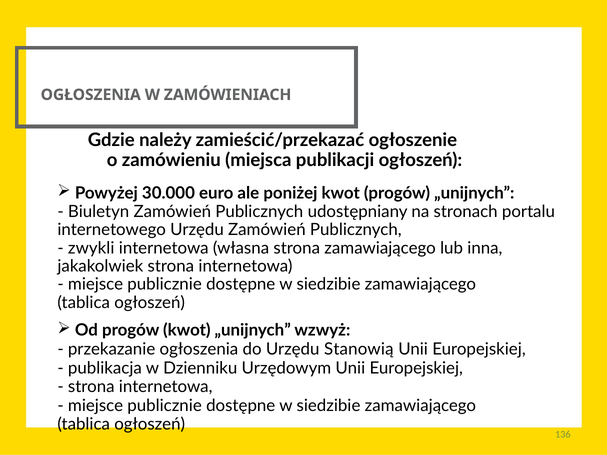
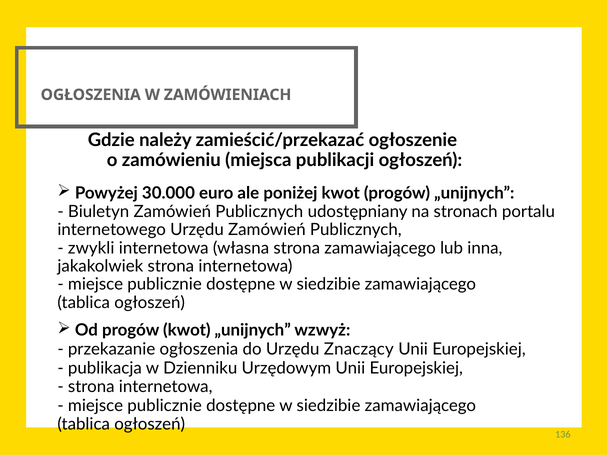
Stanowią: Stanowią -> Znaczący (359, 349)
